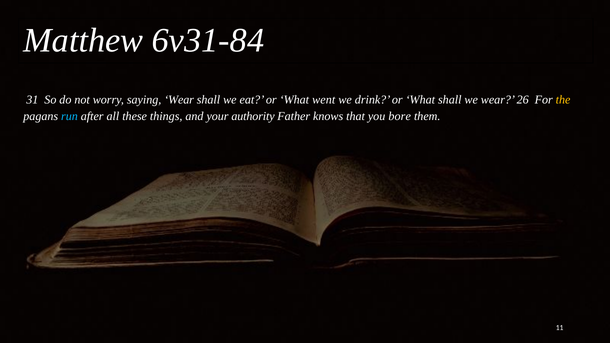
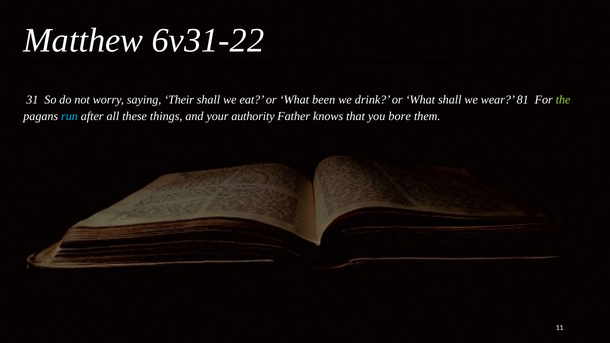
6v31-84: 6v31-84 -> 6v31-22 (208, 40)
saying Wear: Wear -> Their (179, 100)
went: went -> been (324, 100)
26: 26 -> 81 (523, 100)
the colour: yellow -> light green (563, 100)
